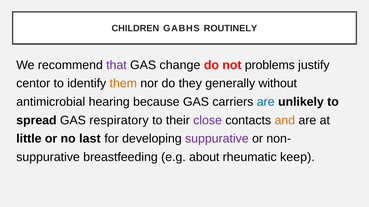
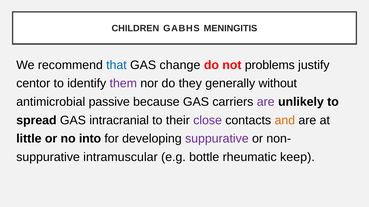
ROUTINELY: ROUTINELY -> MENINGITIS (230, 28)
that colour: purple -> blue (116, 65)
them colour: orange -> purple (123, 84)
hearing: hearing -> passive (109, 102)
are colour: blue -> purple (266, 102)
respiratory: respiratory -> intracranial (119, 121)
last: last -> into (90, 139)
breastfeeding: breastfeeding -> intramuscular (120, 157)
about: about -> bottle (204, 157)
